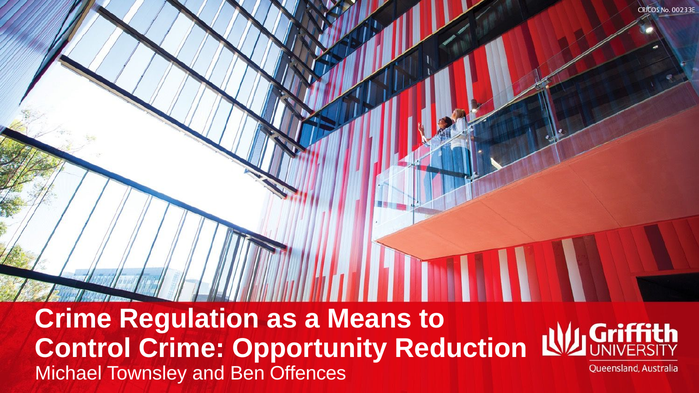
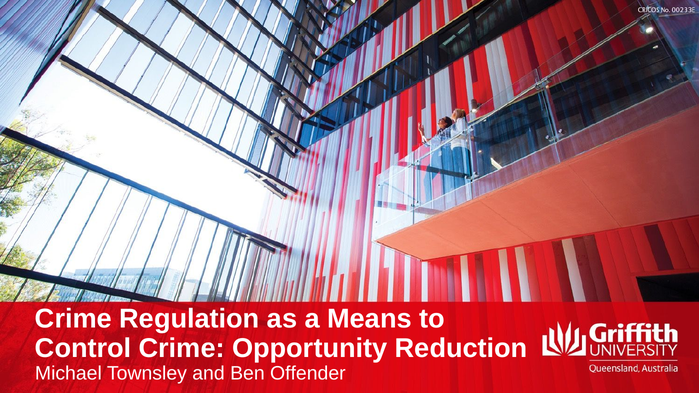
Offences: Offences -> Offender (308, 374)
